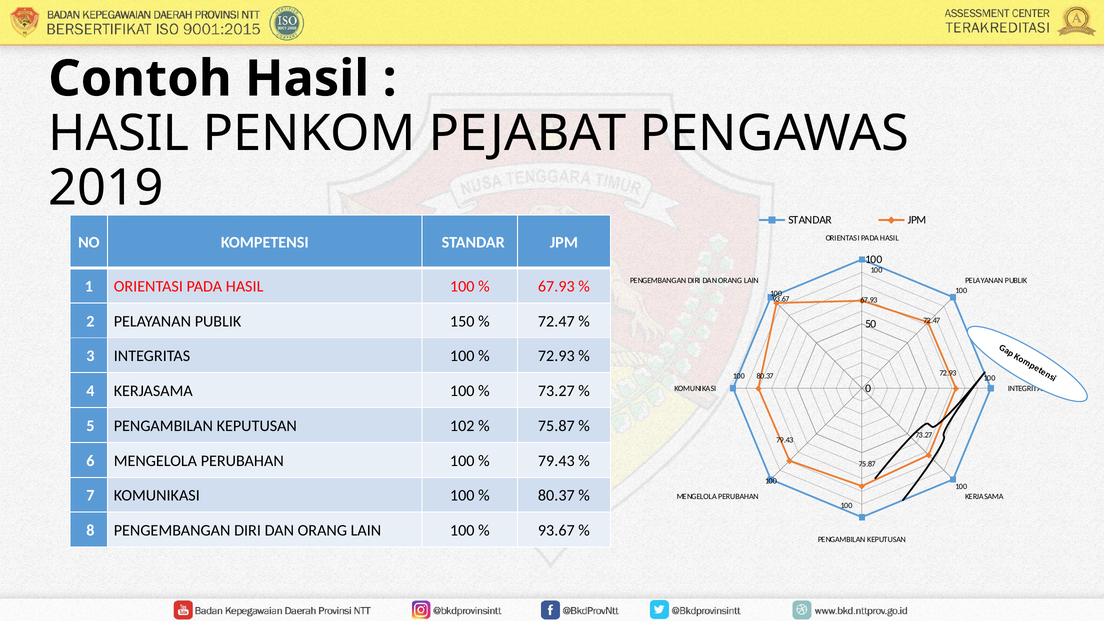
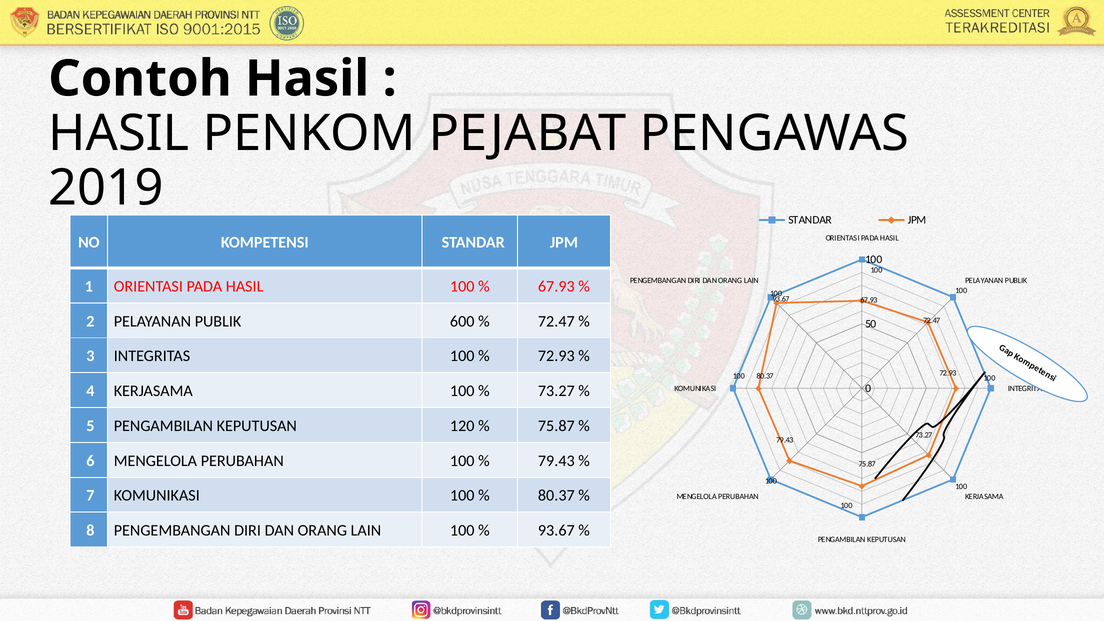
150: 150 -> 600 (462, 321)
102: 102 -> 120 (462, 426)
